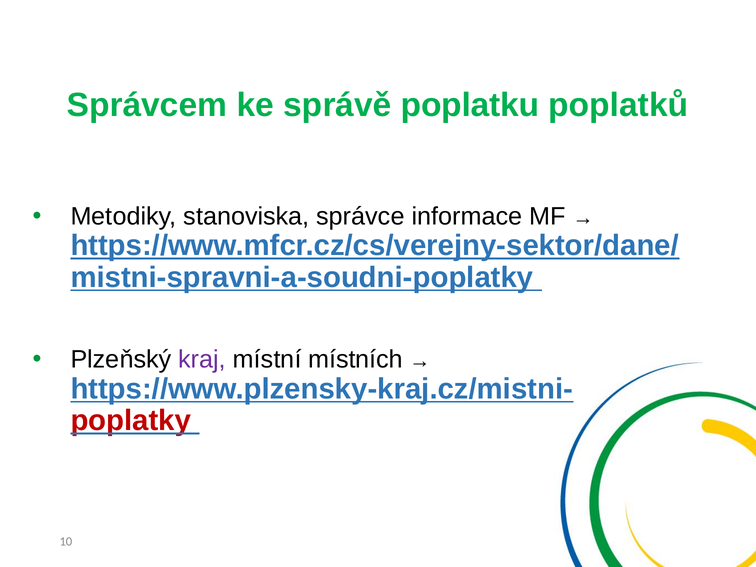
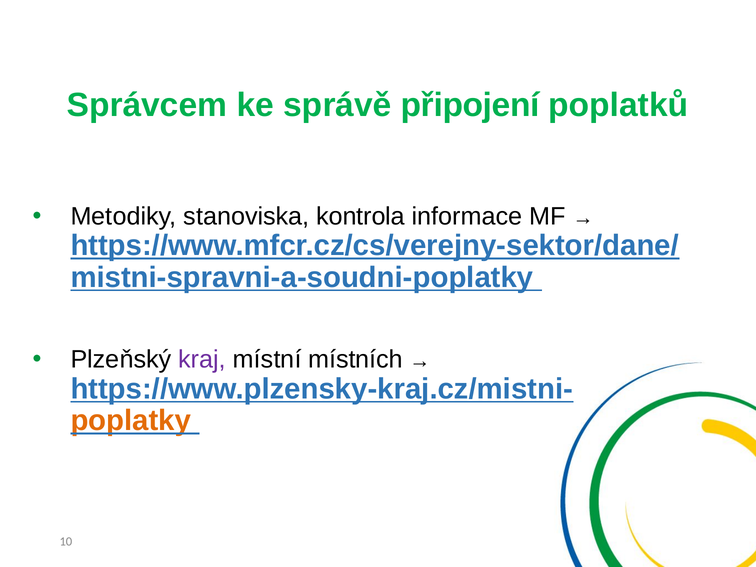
poplatku: poplatku -> připojení (470, 105)
správce: správce -> kontrola (361, 216)
poplatky colour: red -> orange (131, 421)
